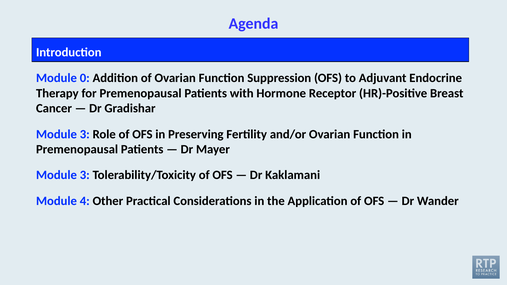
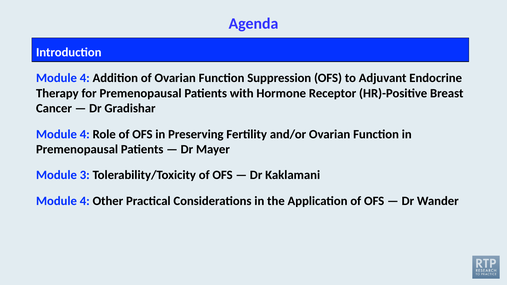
0: 0 -> 4 (85, 78)
3: 3 -> 4 (85, 134)
